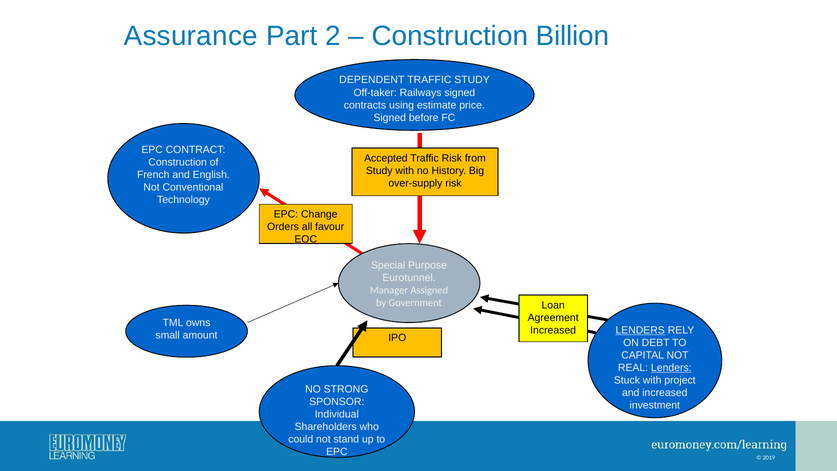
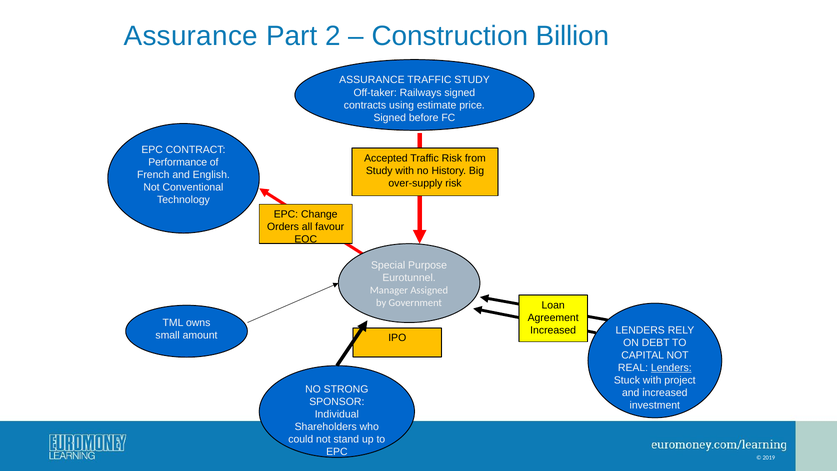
DEPENDENT: DEPENDENT -> ASSURANCE (372, 80)
Construction: Construction -> Performance (178, 162)
LENDERS underline: present -> none (640, 330)
